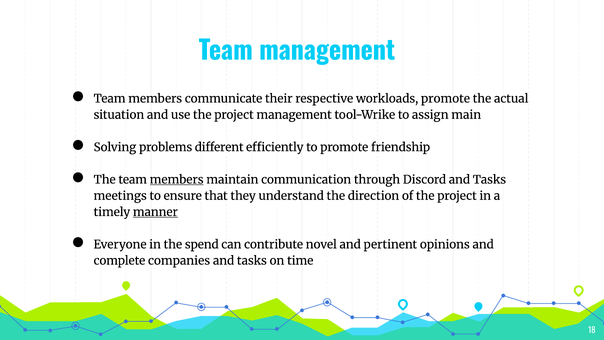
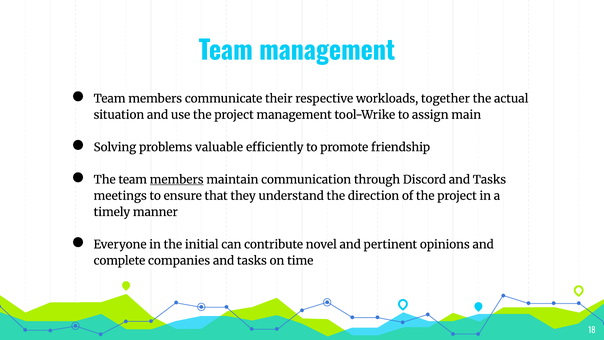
workloads promote: promote -> together (445, 99)
different: different -> valuable (219, 147)
manner underline: present -> none (155, 212)
spend: spend -> initial (202, 244)
